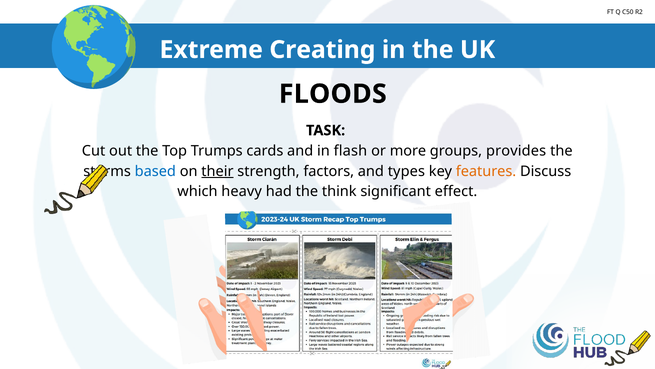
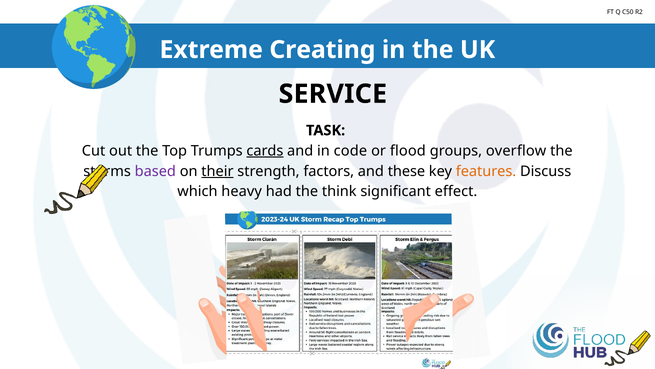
FLOODS: FLOODS -> SERVICE (333, 94)
cards underline: none -> present (265, 151)
flash: flash -> code (350, 151)
more: more -> flood (408, 151)
provides: provides -> overflow (516, 151)
based colour: blue -> purple (155, 171)
types: types -> these (406, 171)
